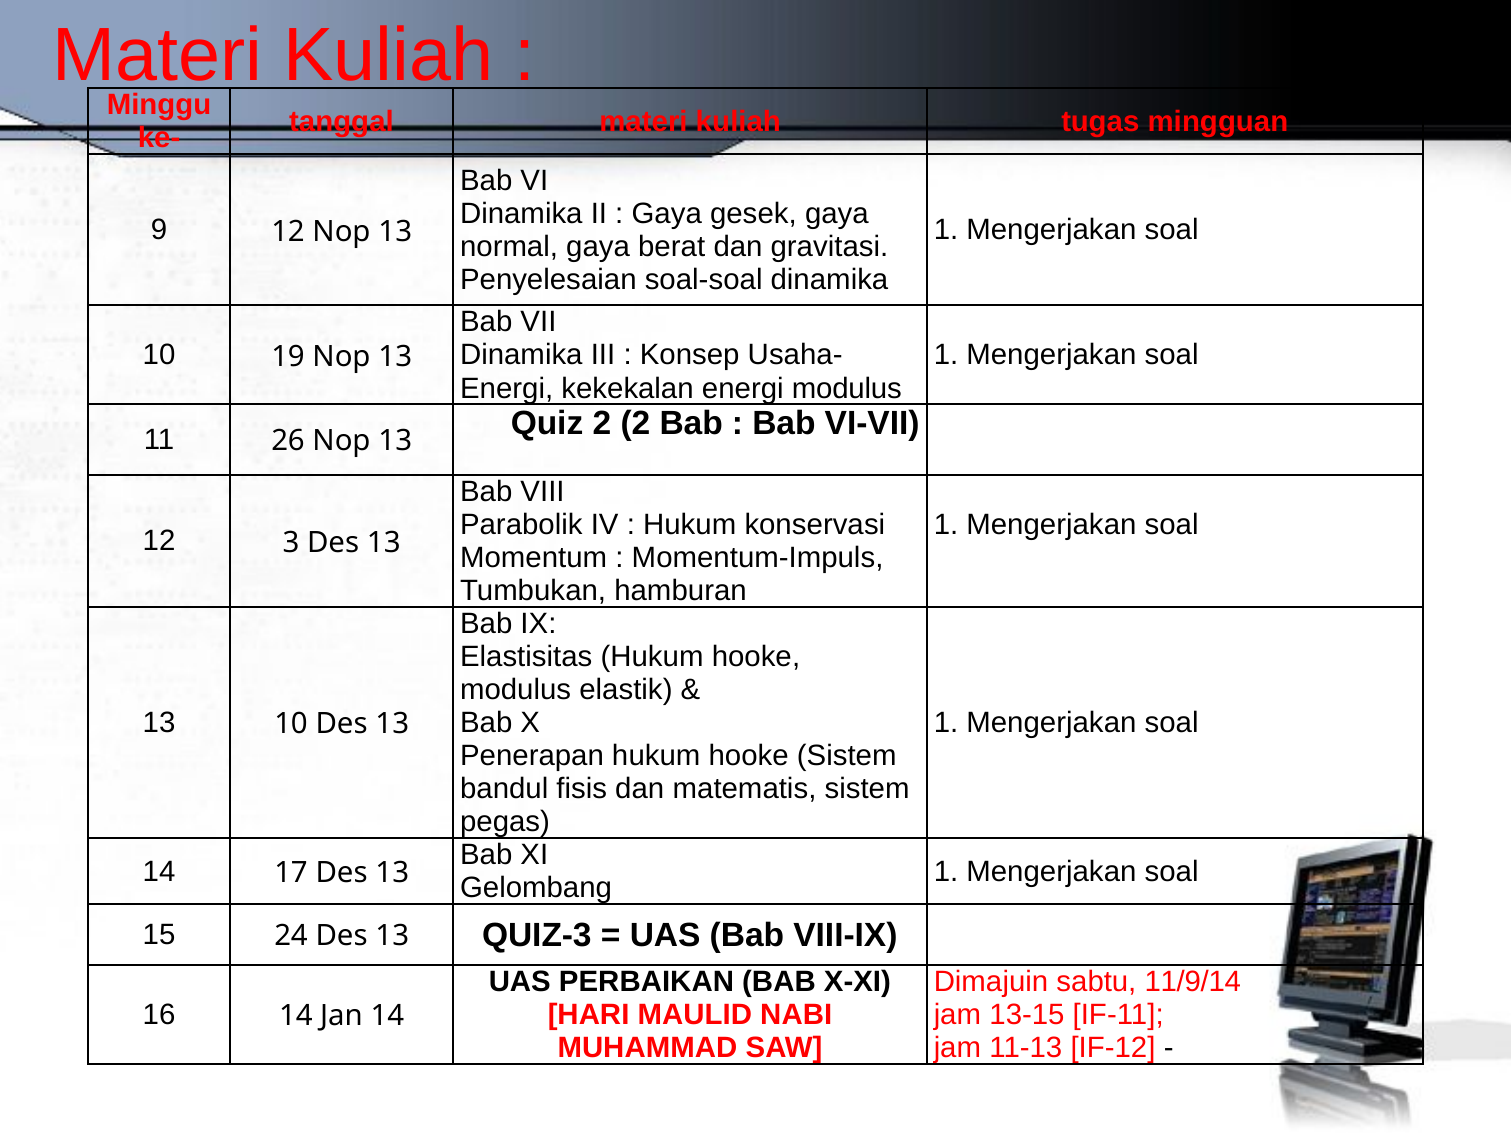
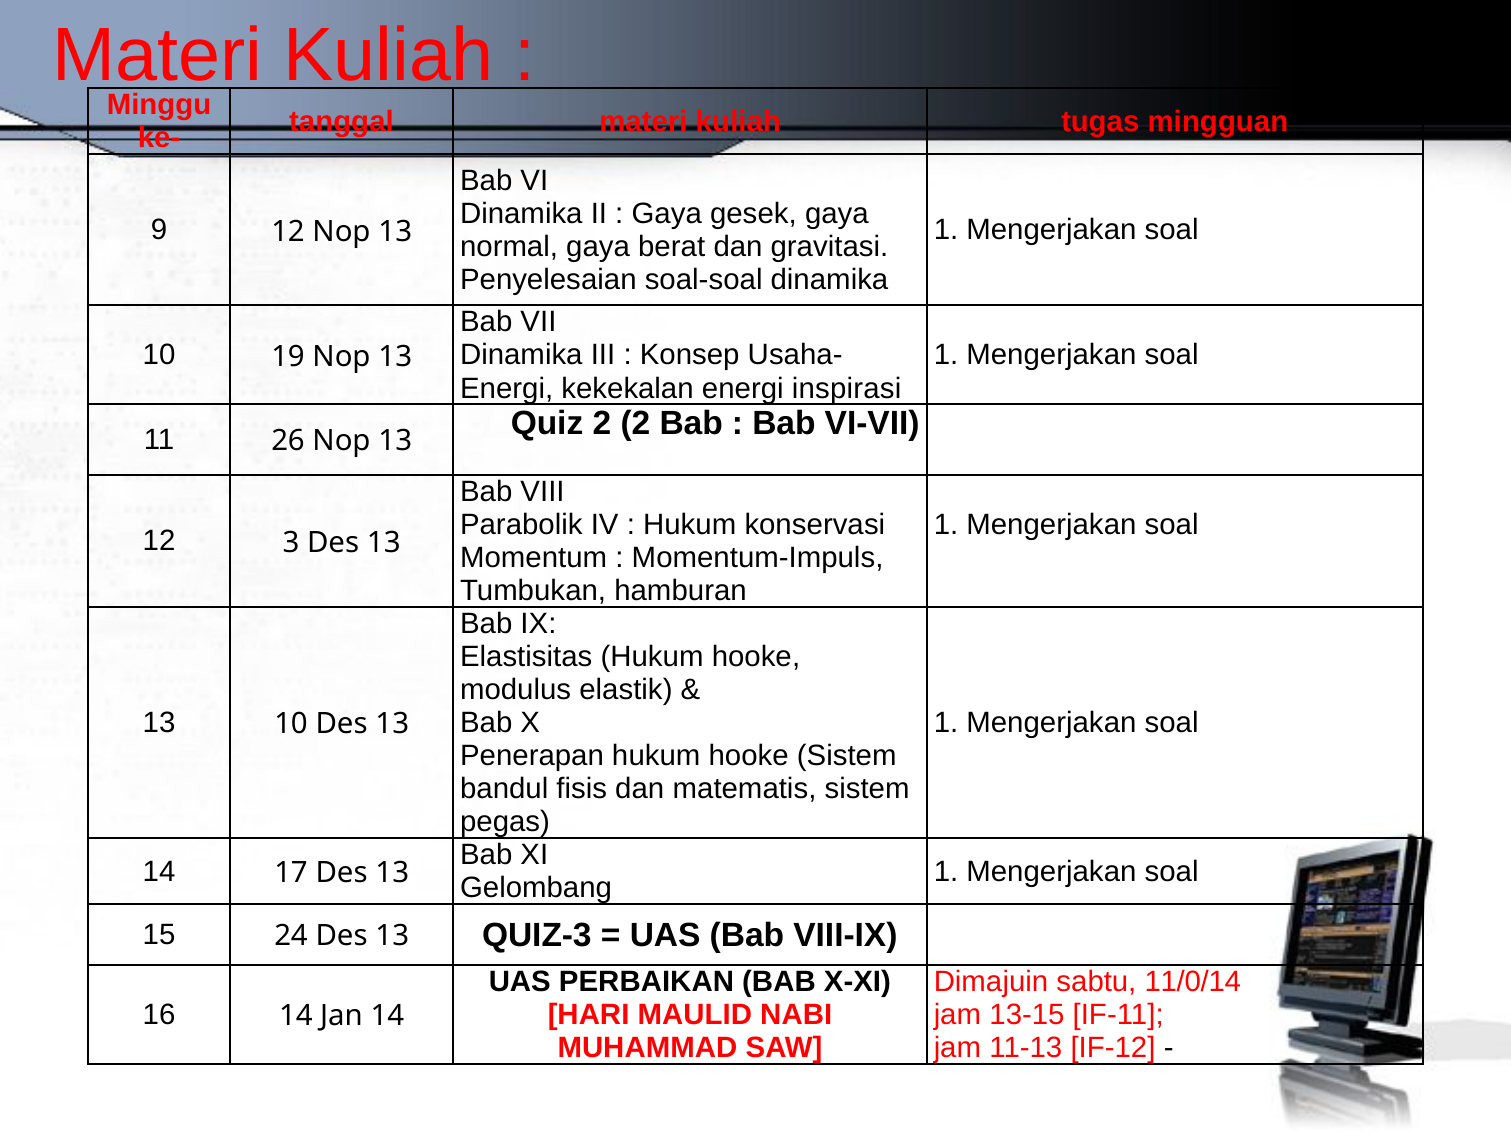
energi modulus: modulus -> inspirasi (847, 388)
11/9/14: 11/9/14 -> 11/0/14 (1193, 982)
